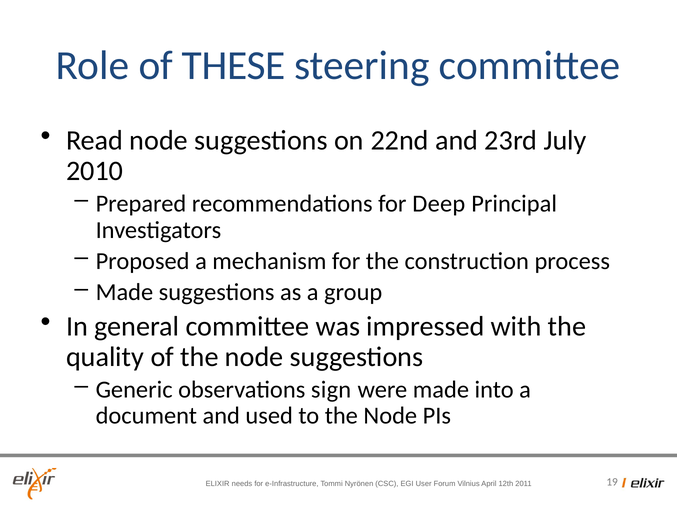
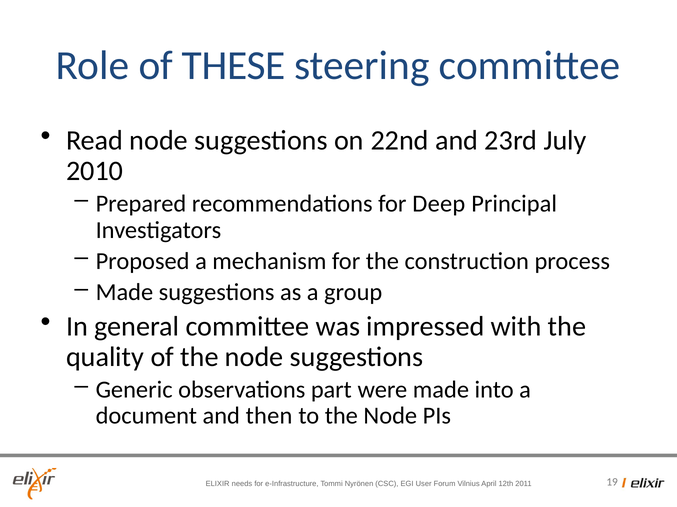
sign: sign -> part (331, 390)
used: used -> then (269, 416)
